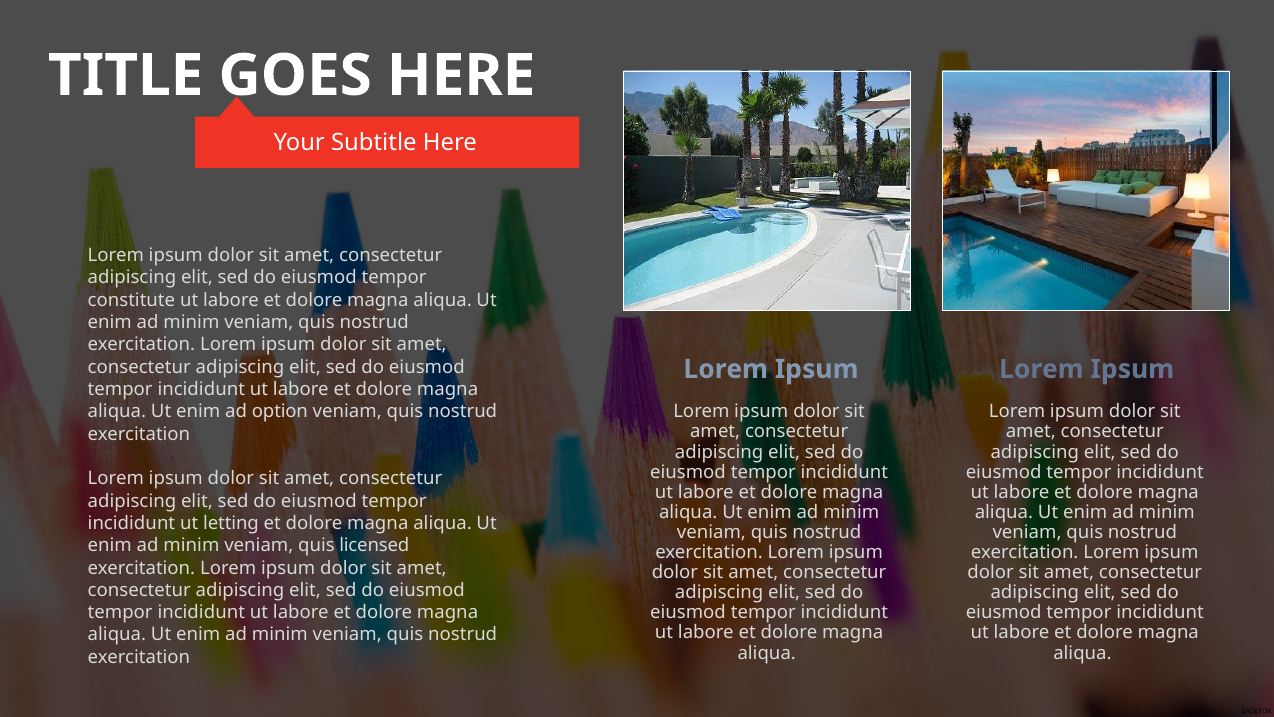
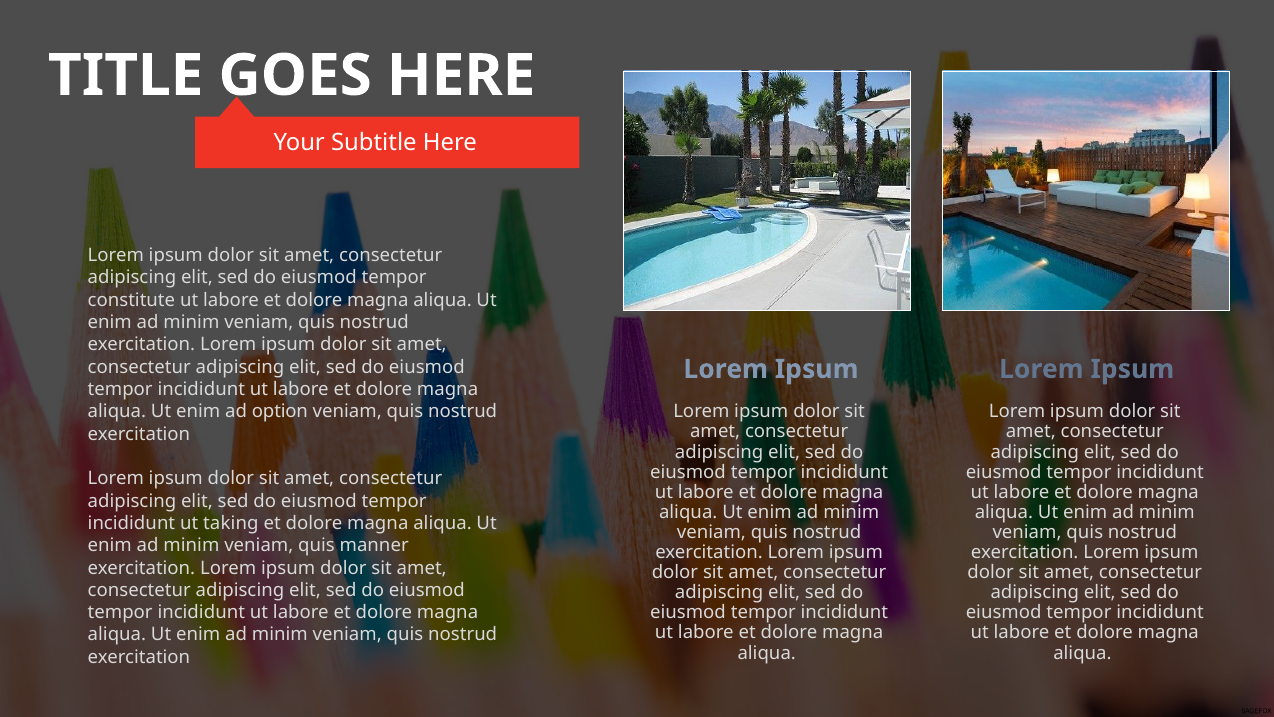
letting: letting -> taking (231, 523)
licensed: licensed -> manner (374, 545)
